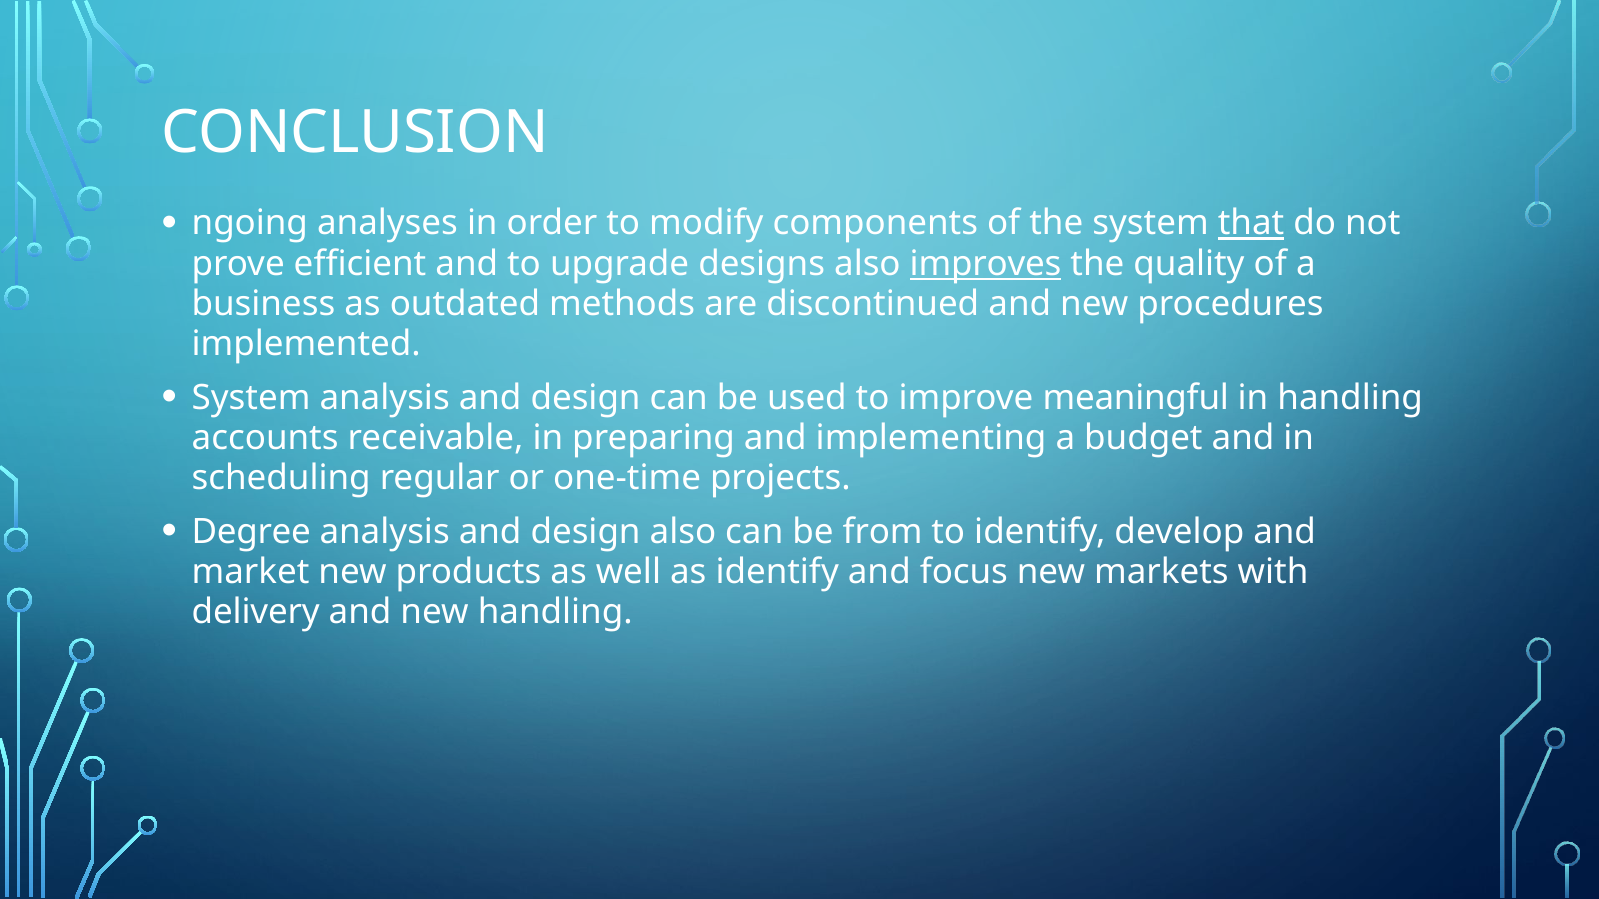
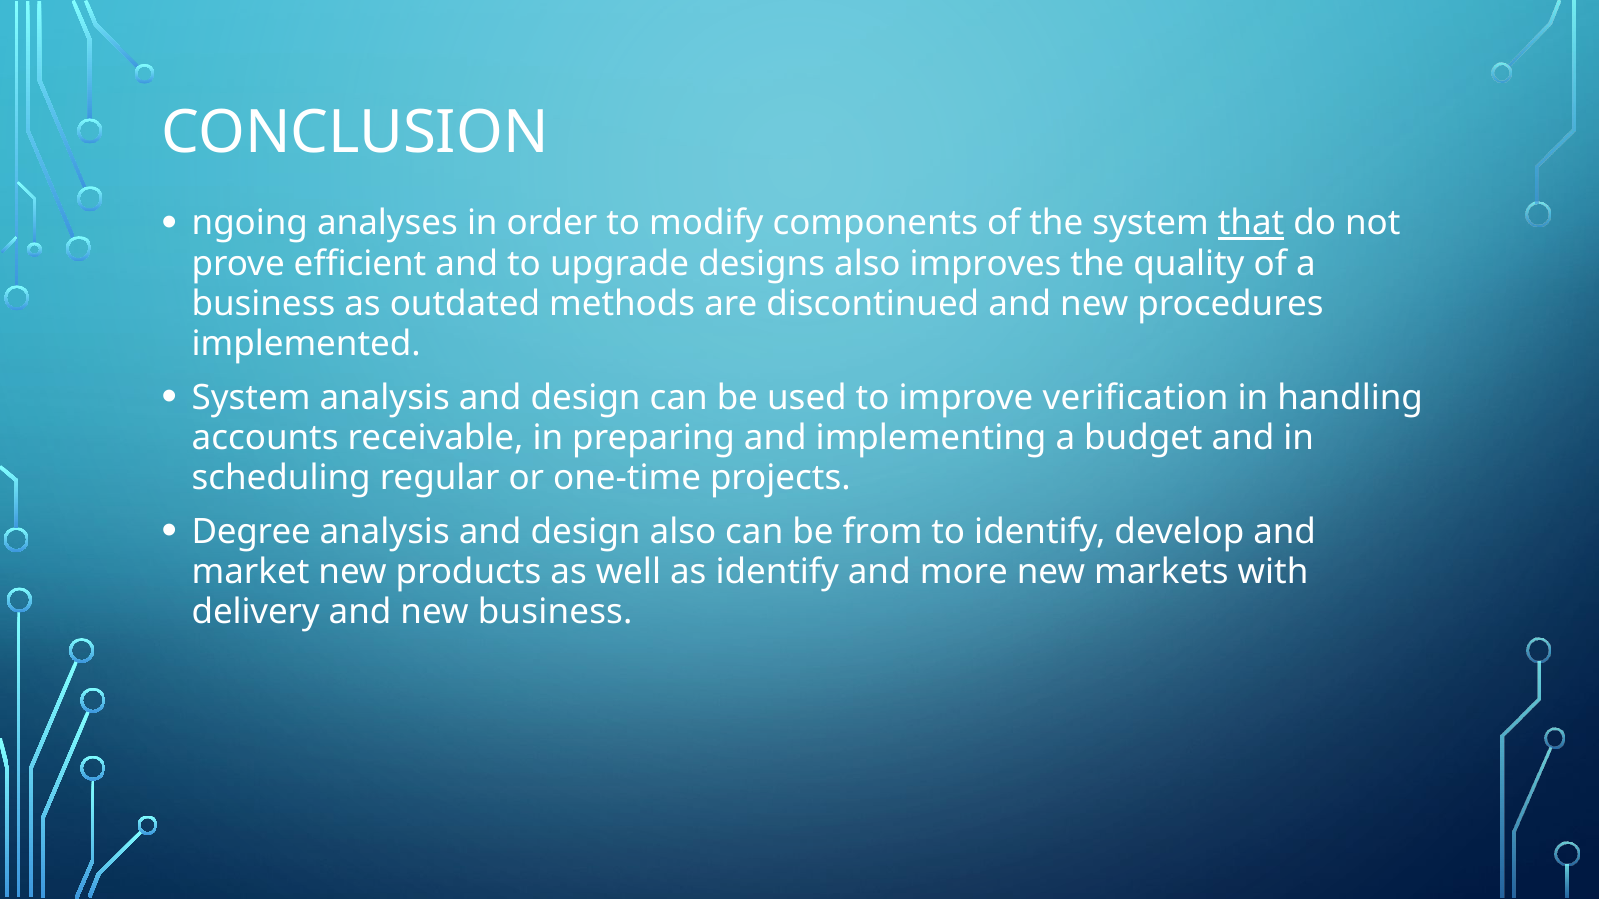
improves underline: present -> none (986, 264)
meaningful: meaningful -> verification (1135, 398)
focus: focus -> more (964, 572)
new handling: handling -> business (555, 613)
